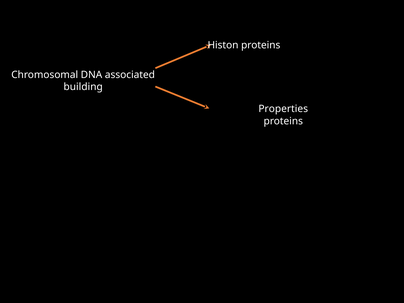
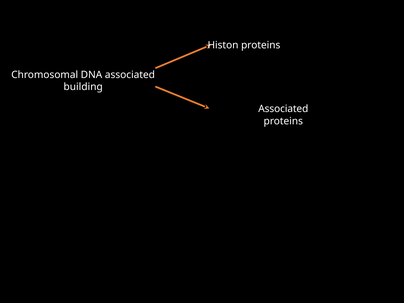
Properties: Properties -> Associated (283, 109)
